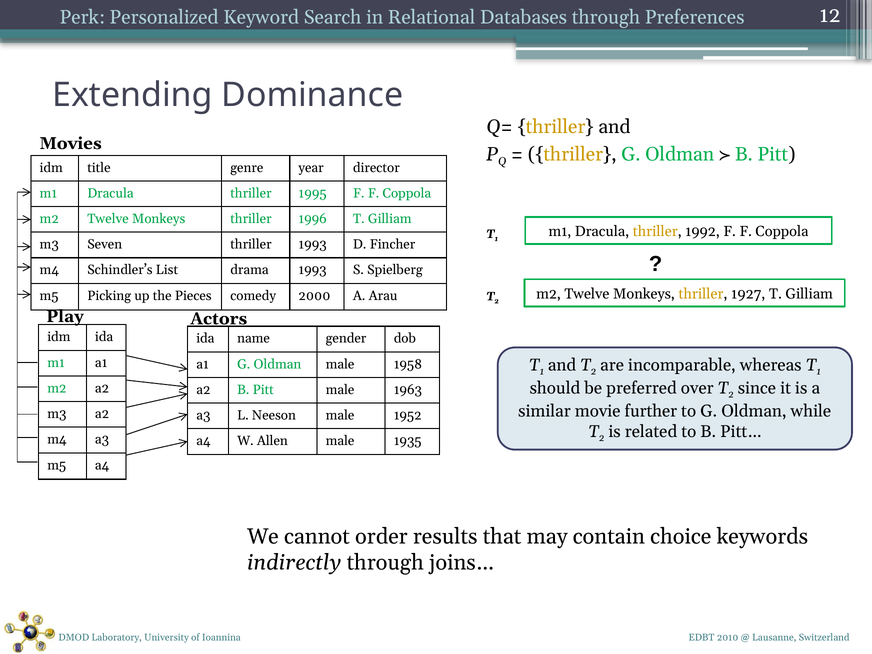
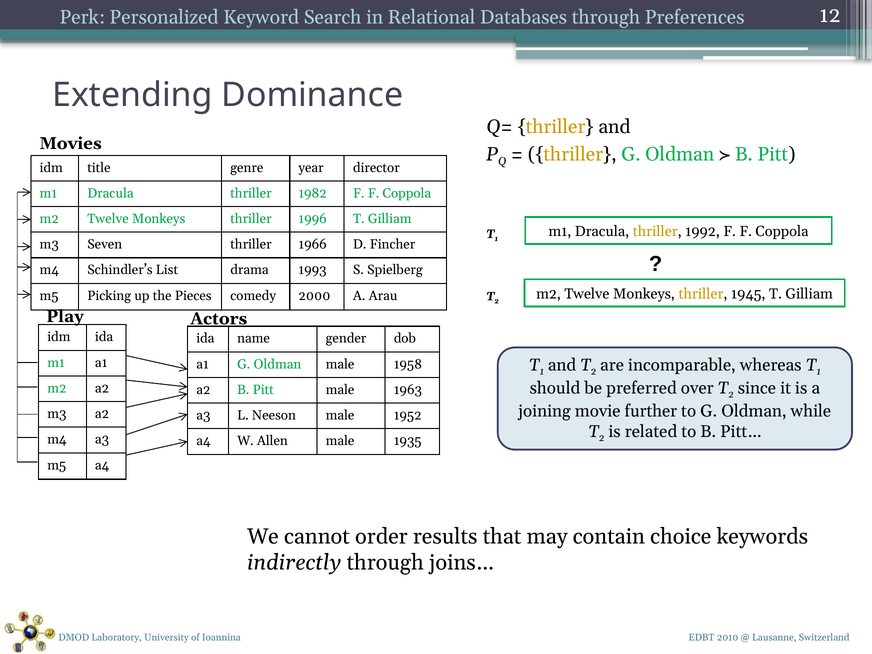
1995: 1995 -> 1982 (313, 193)
thriller 1993: 1993 -> 1966 (313, 244)
1927: 1927 -> 1945 (748, 294)
similar: similar -> joining (544, 411)
